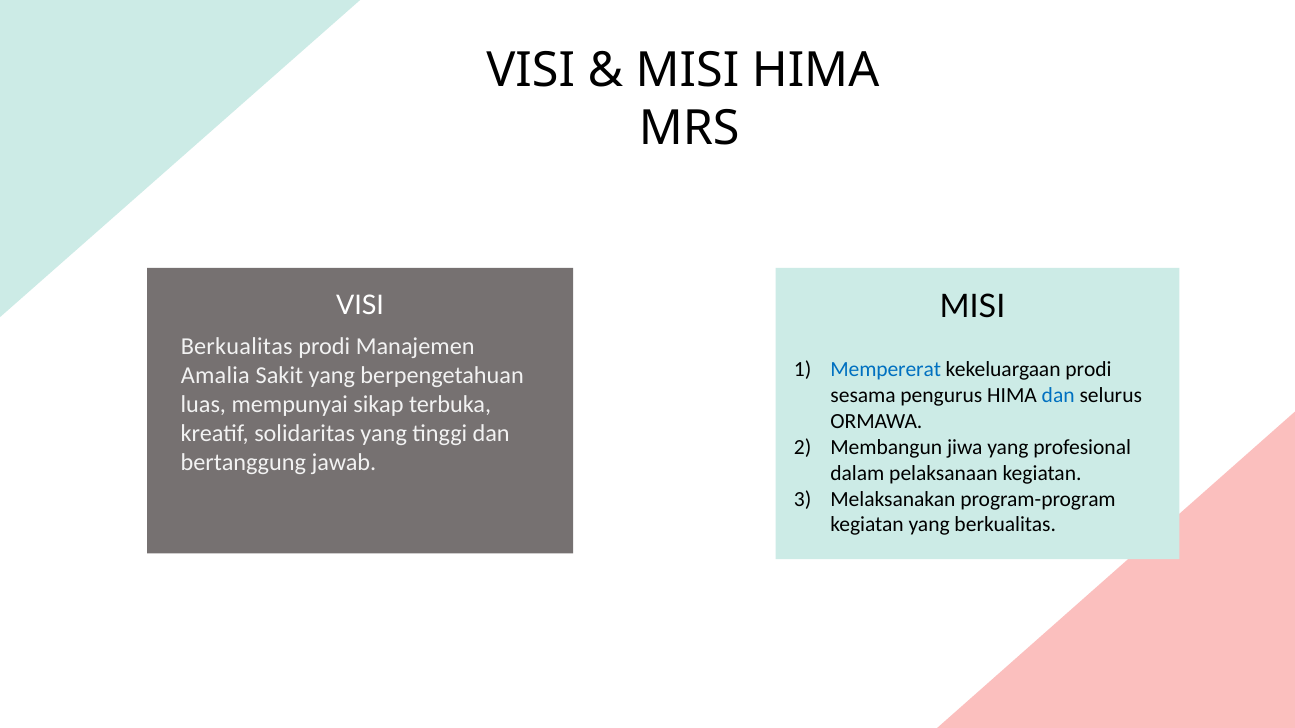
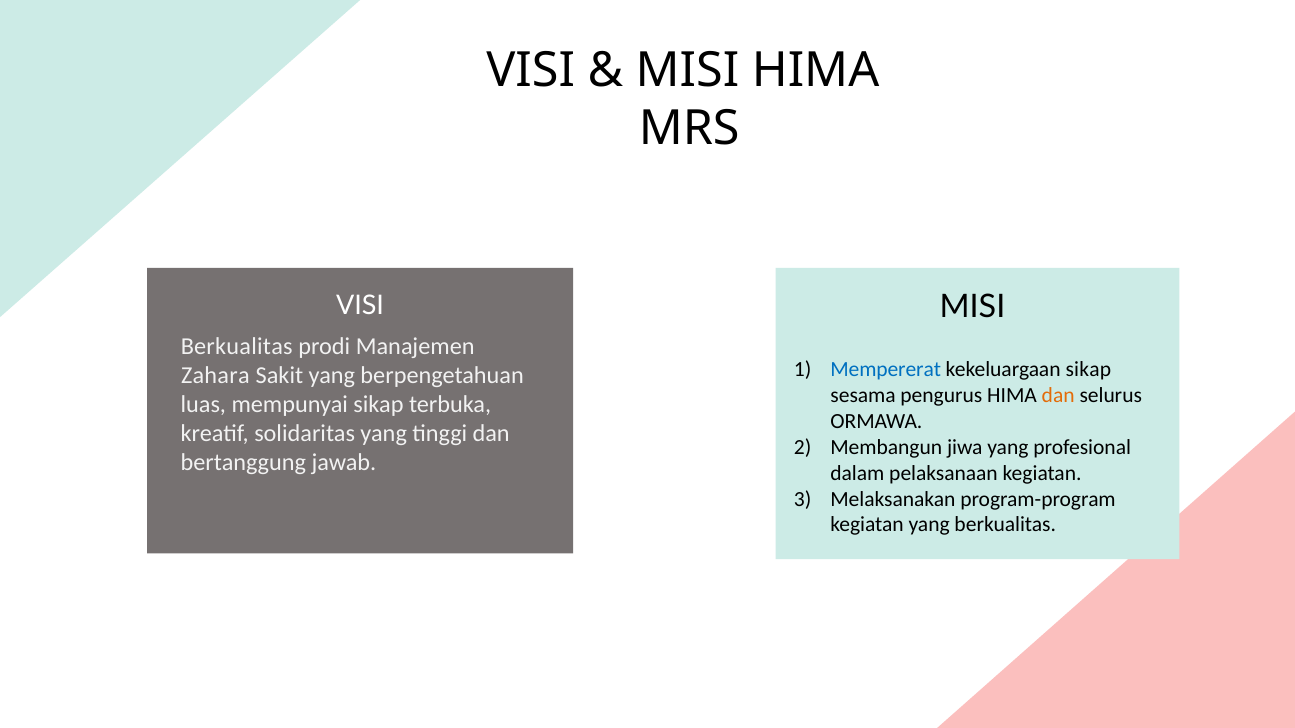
kekeluargaan prodi: prodi -> sikap (1088, 370)
Amalia: Amalia -> Zahara (215, 375)
dan colour: blue -> orange (1058, 396)
